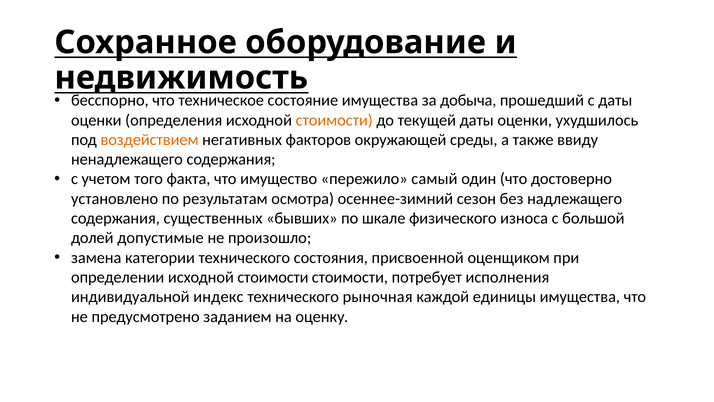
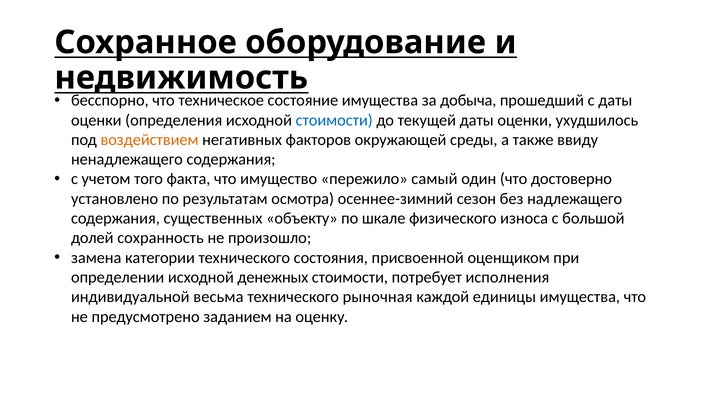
стоимости colour: orange -> blue (334, 120)
бывших: бывших -> объекту (302, 218)
допустимые: допустимые -> сохранность (161, 238)
определении исходной стоимости: стоимости -> денежных (273, 277)
индекс: индекс -> весьма (218, 297)
